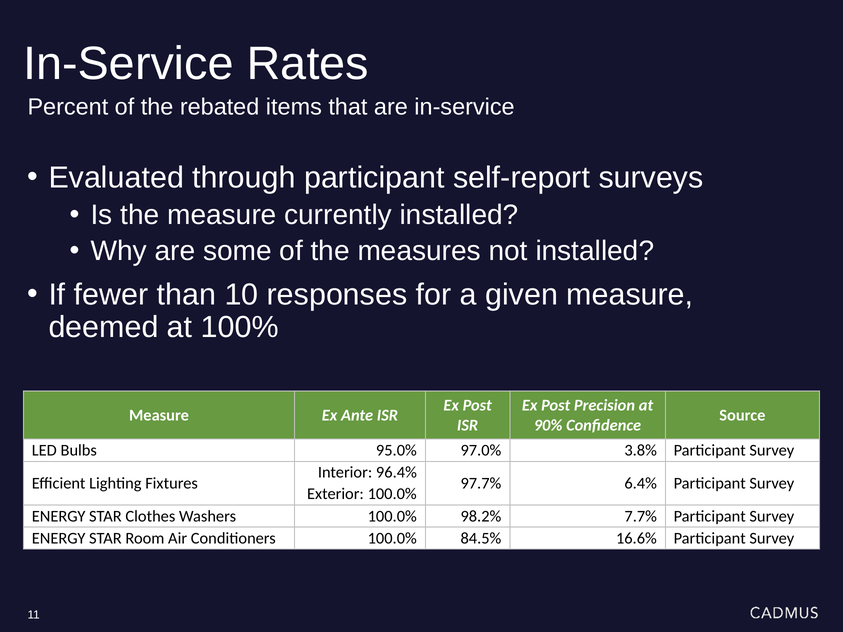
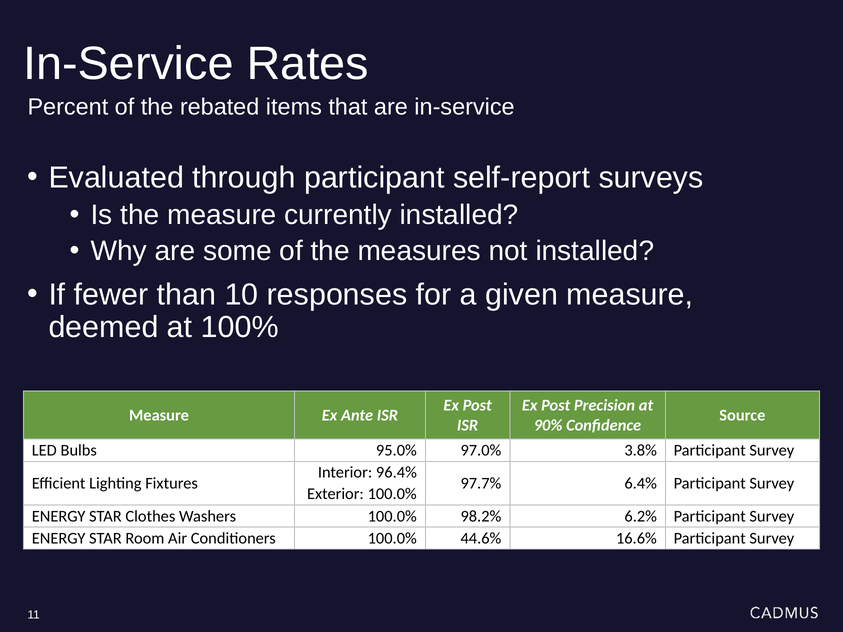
7.7%: 7.7% -> 6.2% (641, 516)
84.5%: 84.5% -> 44.6% (481, 539)
